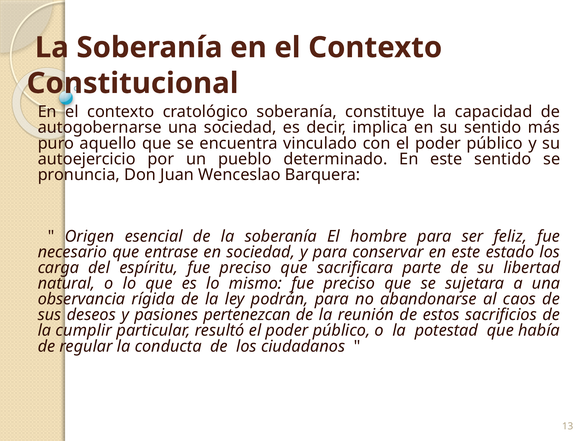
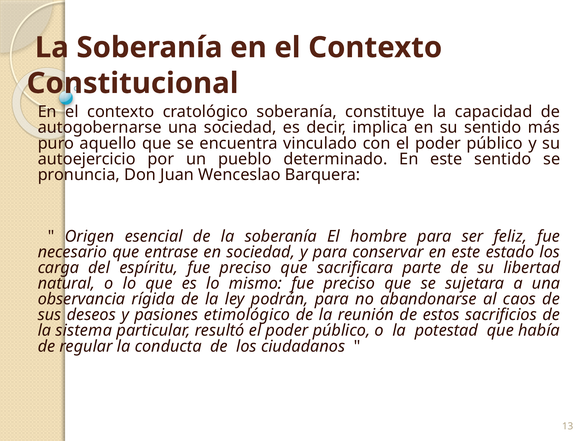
pertenezcan: pertenezcan -> etimológico (247, 314)
cumplir: cumplir -> sistema (84, 330)
